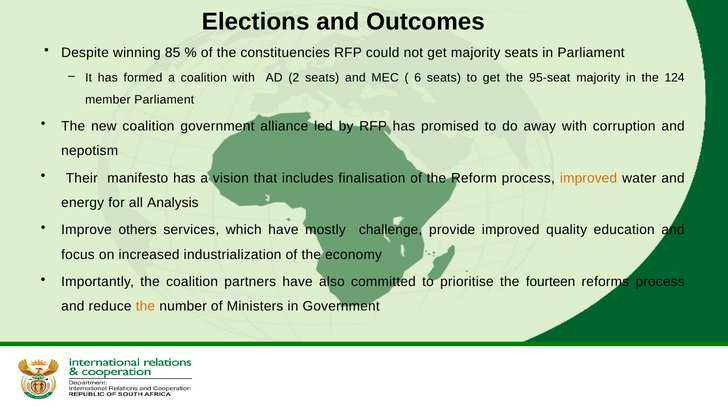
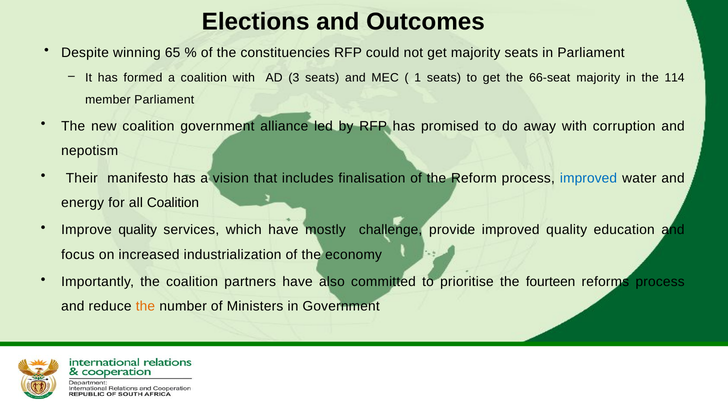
85: 85 -> 65 (173, 53)
2: 2 -> 3 (294, 78)
6: 6 -> 1 (418, 78)
95-seat: 95-seat -> 66-seat (550, 78)
124: 124 -> 114 (675, 78)
improved colour: orange -> blue (589, 178)
all Analysis: Analysis -> Coalition (173, 202)
Improve others: others -> quality (138, 230)
